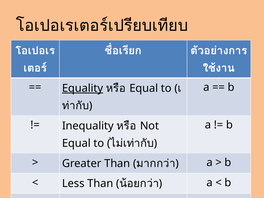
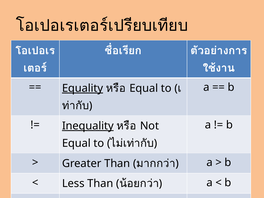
Inequality underline: none -> present (88, 126)
